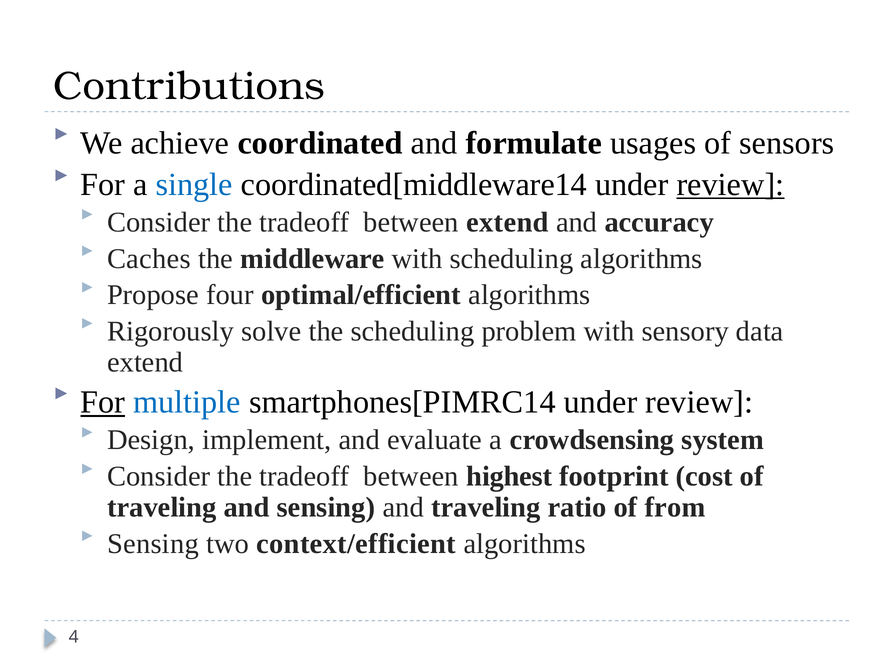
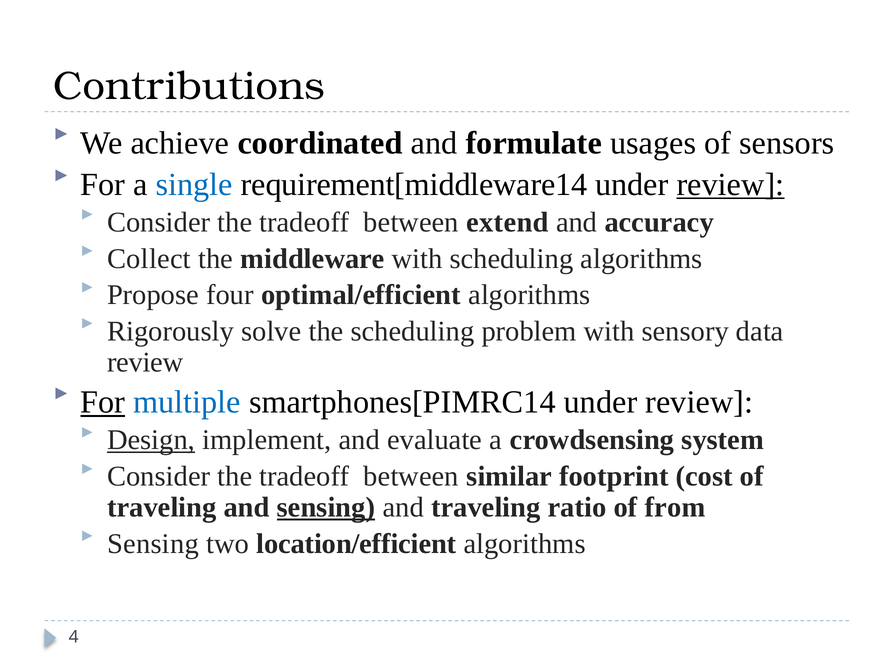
coordinated[middleware14: coordinated[middleware14 -> requirement[middleware14 (414, 185)
Caches: Caches -> Collect (149, 259)
extend: extend -> review (145, 362)
Design underline: none -> present (151, 440)
highest: highest -> similar (509, 477)
sensing underline: none -> present (326, 508)
context/efficient: context/efficient -> location/efficient (356, 544)
